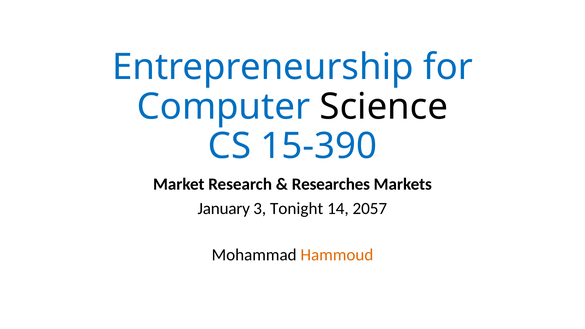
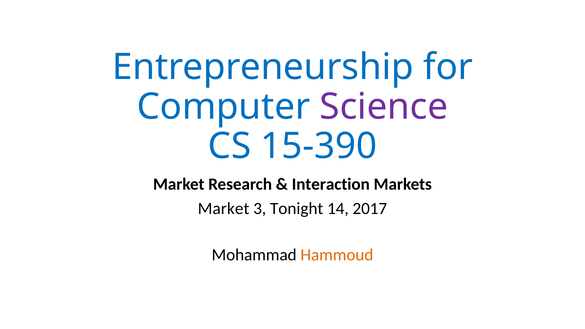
Science colour: black -> purple (384, 107)
Researches: Researches -> Interaction (331, 184)
January: January -> Market (224, 209)
2057: 2057 -> 2017 (370, 209)
